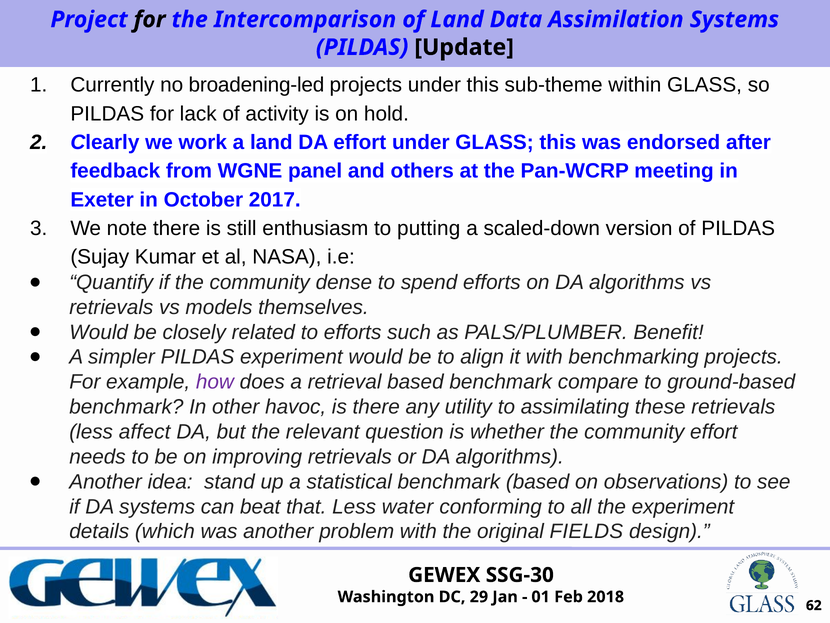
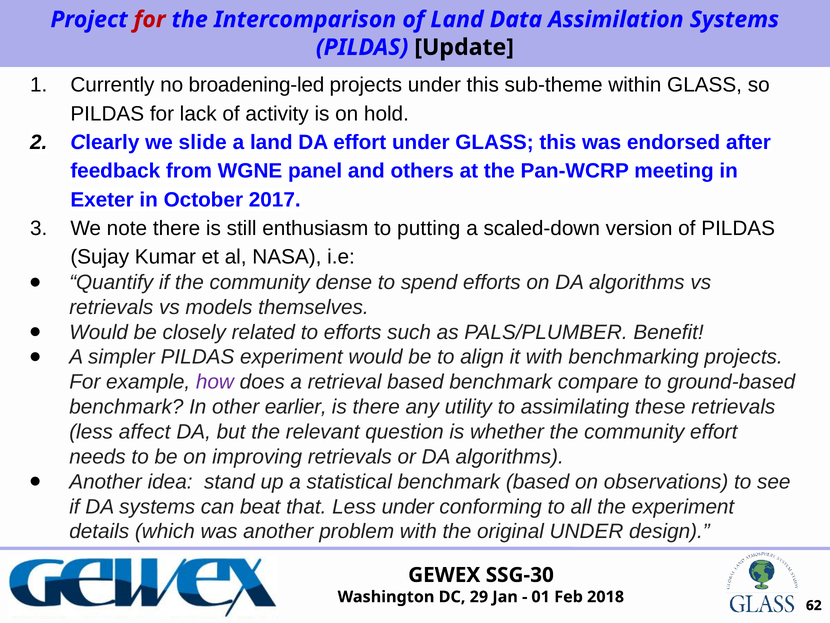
for colour: black -> red (150, 20)
work: work -> slide (203, 142)
havoc: havoc -> earlier (296, 407)
Less water: water -> under (408, 506)
original FIELDS: FIELDS -> UNDER (586, 531)
